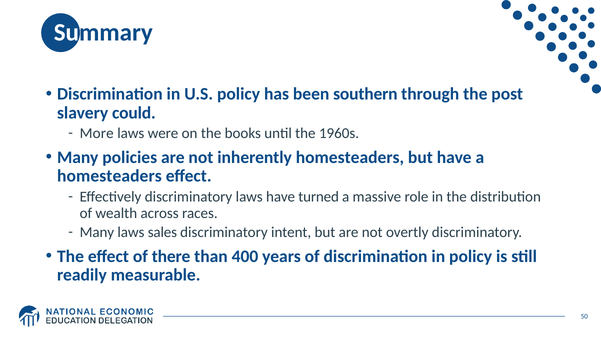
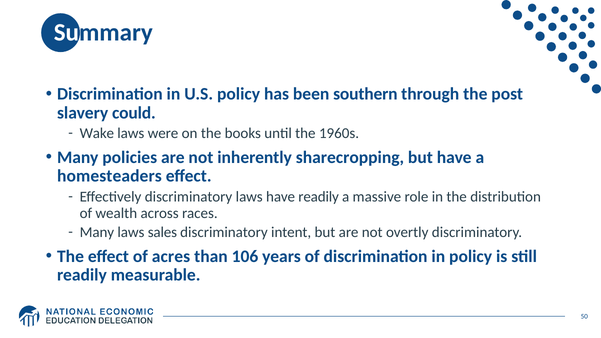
More: More -> Wake (97, 134)
inherently homesteaders: homesteaders -> sharecropping (350, 157)
have turned: turned -> readily (319, 197)
there: there -> acres (171, 256)
400: 400 -> 106 (245, 256)
